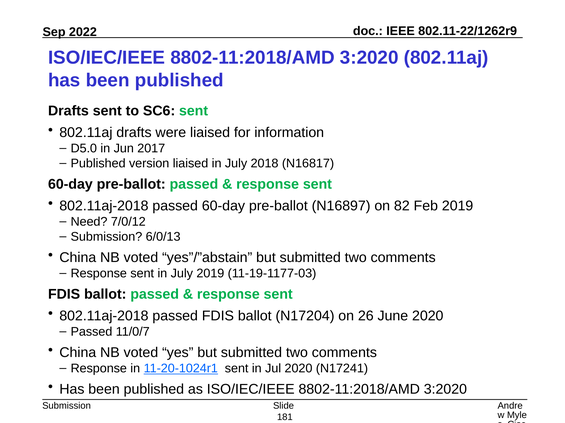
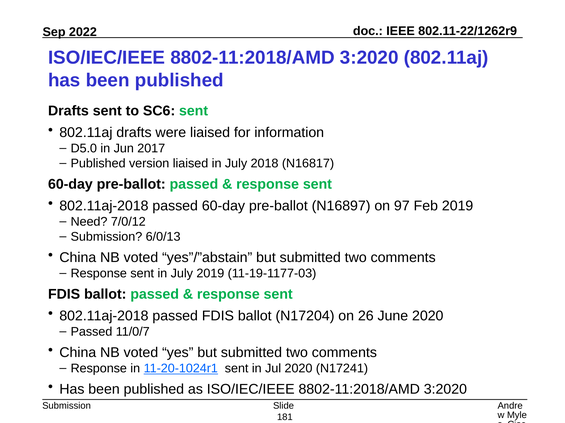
82: 82 -> 97 (402, 206)
